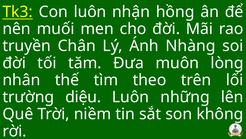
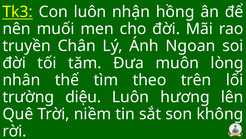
Nhàng: Nhàng -> Ngoan (190, 46)
những: những -> hương (185, 97)
